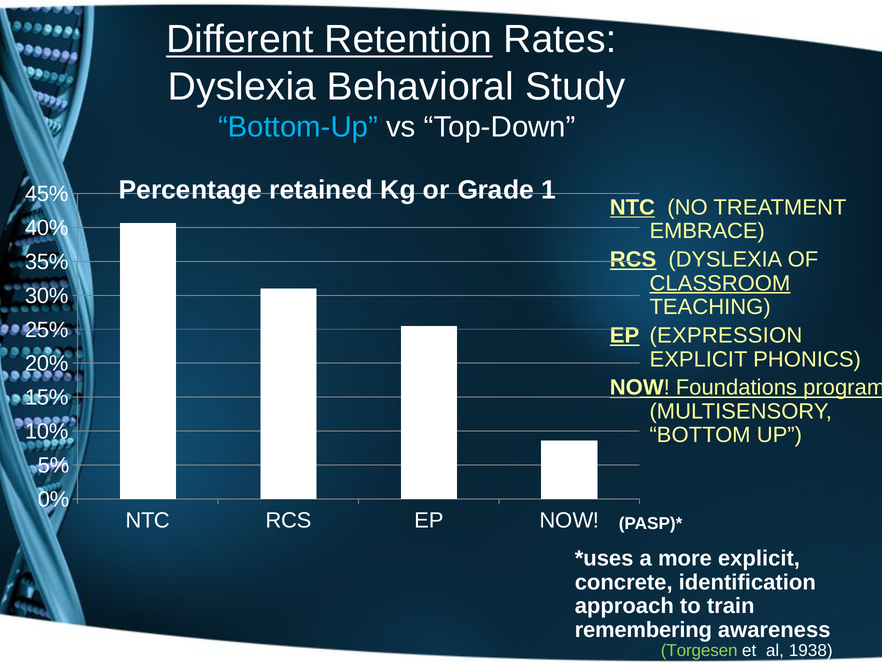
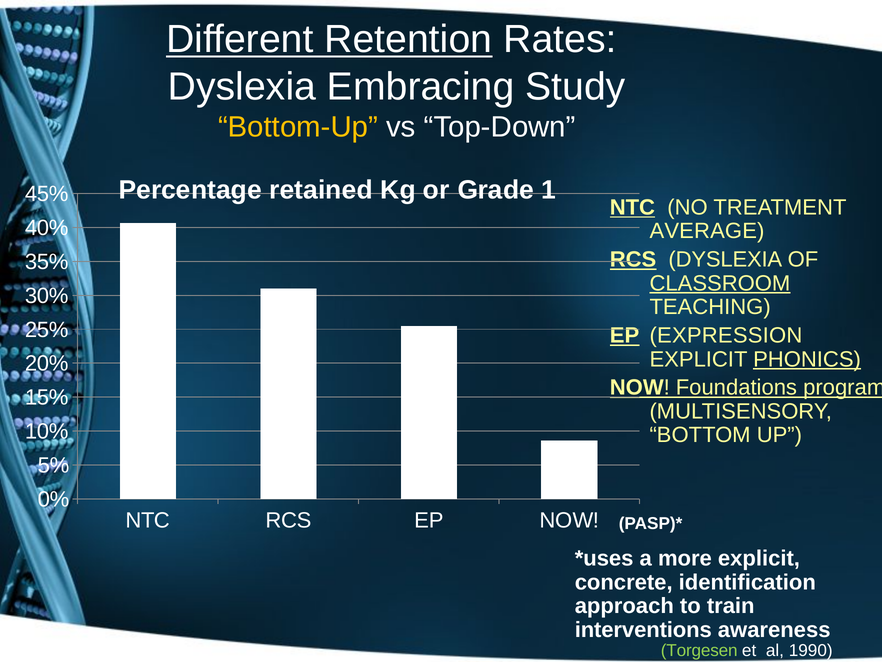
Behavioral: Behavioral -> Embracing (421, 87)
Bottom-Up colour: light blue -> yellow (298, 127)
EMBRACE: EMBRACE -> AVERAGE (707, 231)
PHONICS underline: none -> present (807, 359)
remembering: remembering -> interventions (643, 629)
1938: 1938 -> 1990 (811, 650)
